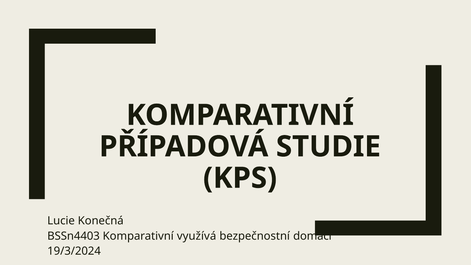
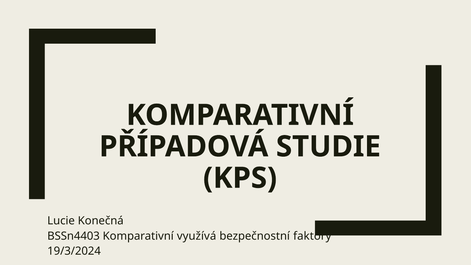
domácí: domácí -> faktory (312, 236)
